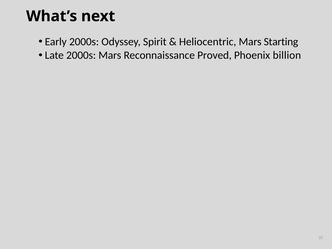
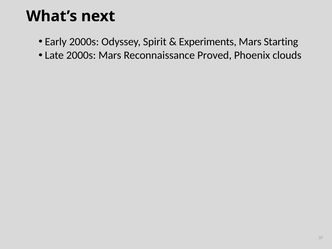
Heliocentric: Heliocentric -> Experiments (208, 42)
billion: billion -> clouds (287, 55)
